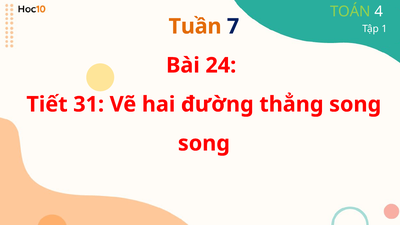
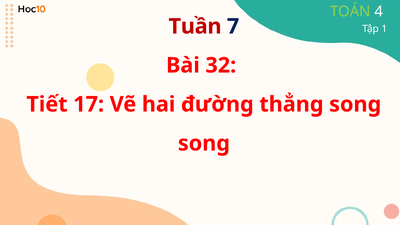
Tuần colour: orange -> red (195, 26)
24: 24 -> 32 (221, 65)
31: 31 -> 17 (89, 104)
